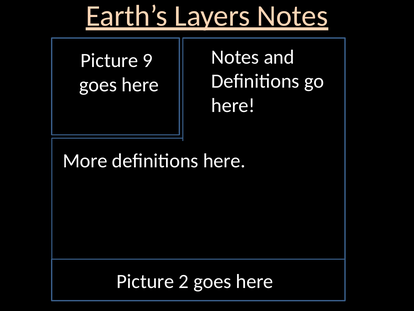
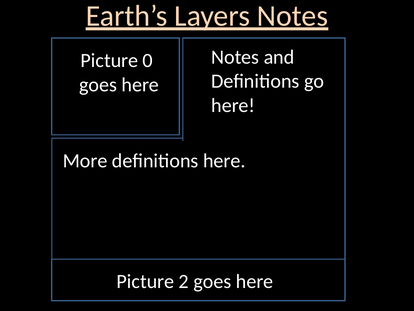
9: 9 -> 0 (148, 60)
